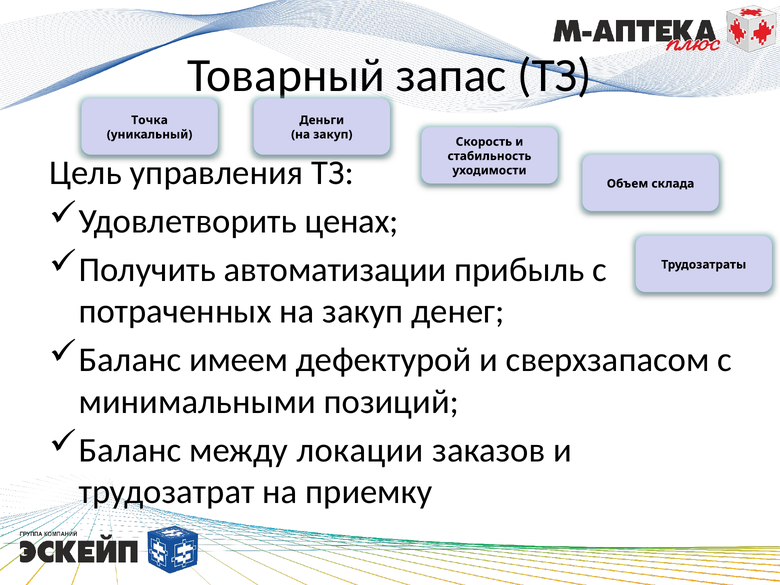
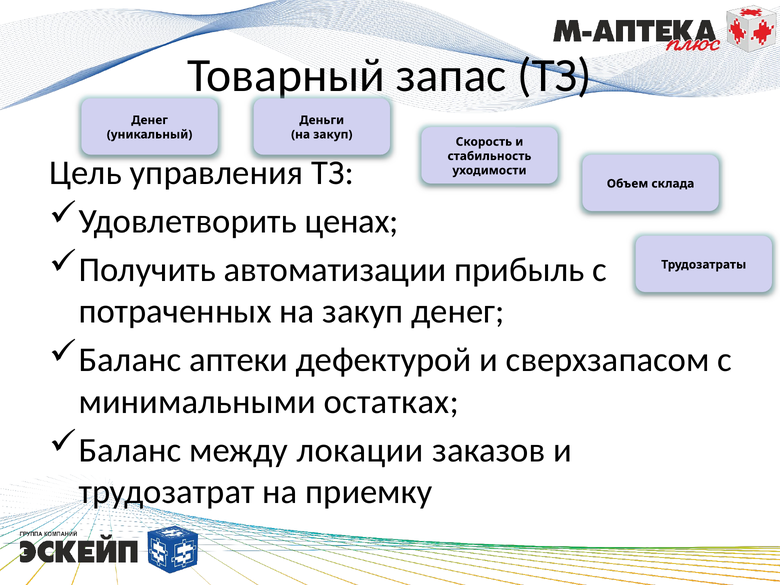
Точка: Точка -> Денег (150, 120)
имеем: имеем -> аптеки (239, 360)
позиций: позиций -> остатках (391, 402)
